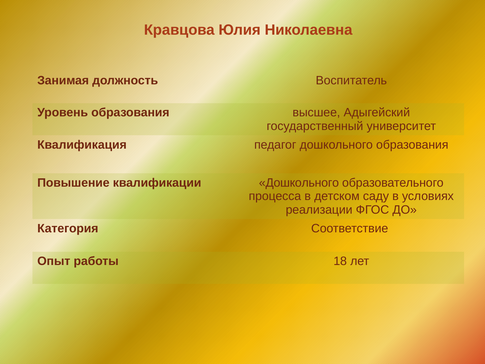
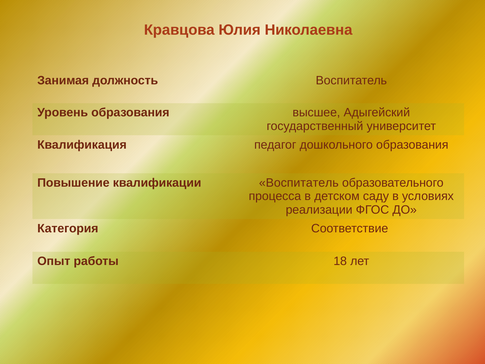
квалификации Дошкольного: Дошкольного -> Воспитатель (299, 183)
